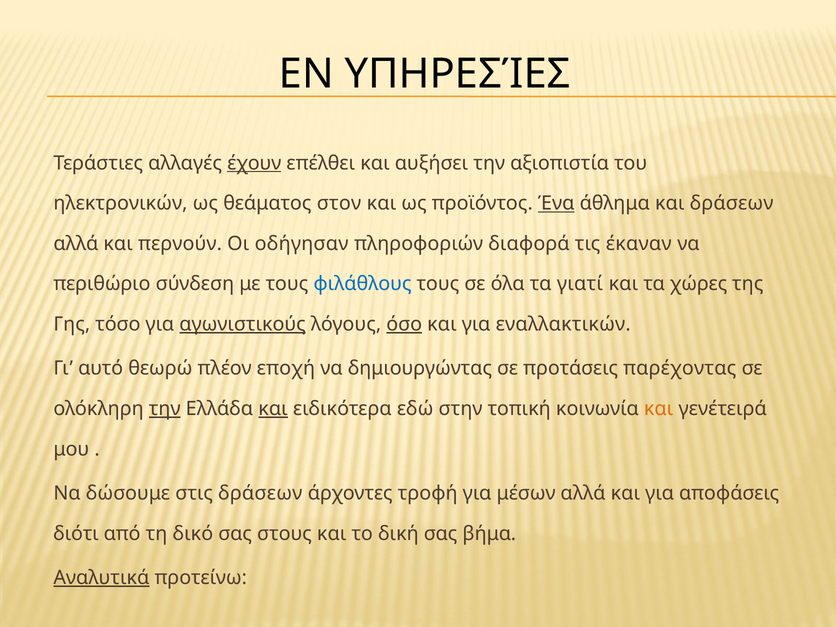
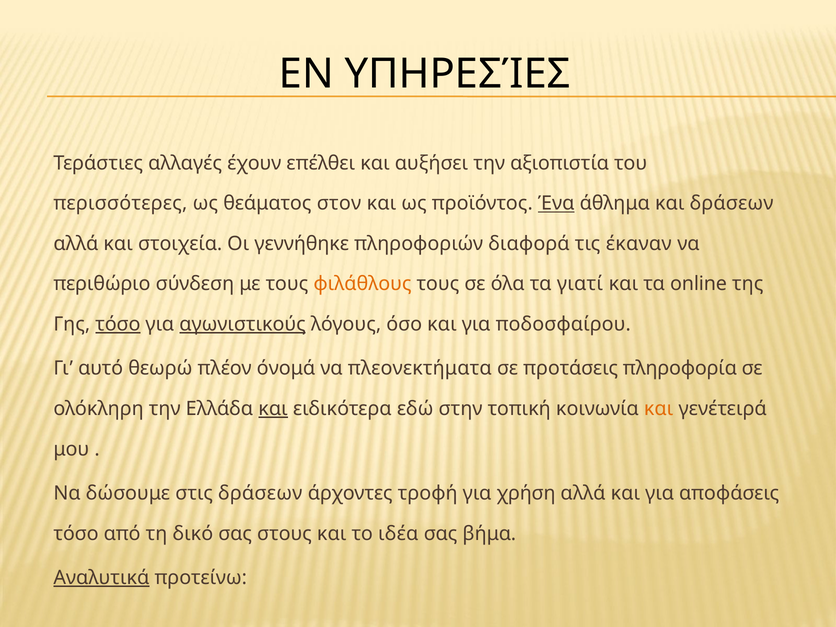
έχουν underline: present -> none (254, 163)
ηλεκτρονικών: ηλεκτρονικών -> περισσότερες (120, 203)
περνούν: περνούν -> στοιχεία (180, 244)
οδήγησαν: οδήγησαν -> γεννήθηκε (302, 244)
φιλάθλους colour: blue -> orange (363, 284)
χώρες: χώρες -> online (699, 284)
τόσο underline: none -> present (118, 324)
όσο underline: present -> none (404, 324)
εναλλακτικών: εναλλακτικών -> ποδοσφαίρου (563, 324)
εποχή: εποχή -> όνομά (286, 368)
δημιουργώντας: δημιουργώντας -> πλεονεκτήματα (420, 368)
παρέχοντας: παρέχοντας -> πληροφορία (680, 368)
την underline: present -> none (165, 409)
μέσων: μέσων -> χρήση (526, 493)
διότι: διότι -> τόσο (76, 534)
δική: δική -> ιδέα (398, 534)
